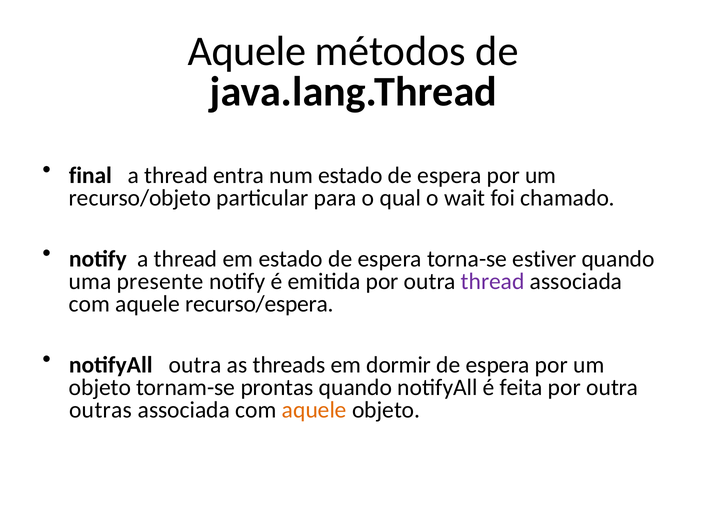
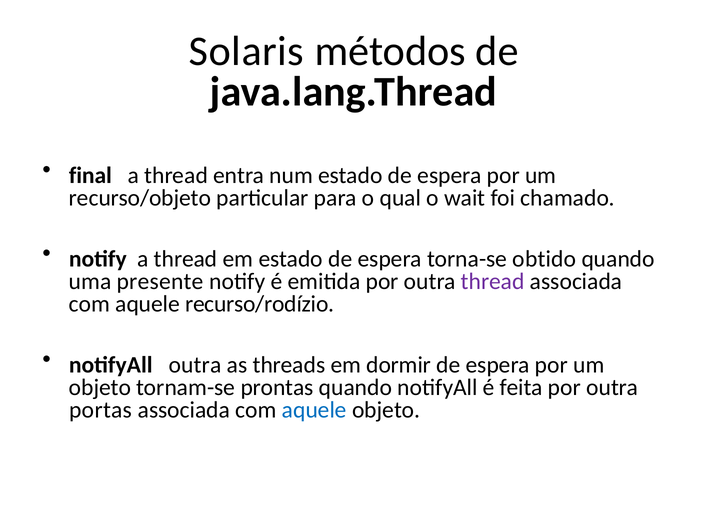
Aquele: Aquele -> Solaris (246, 51)
estiver: estiver -> obtido (544, 259)
recurso/espera: recurso/espera -> recurso/rodízio (260, 304)
outras: outras -> portas (101, 410)
aquele colour: orange -> blue (314, 410)
